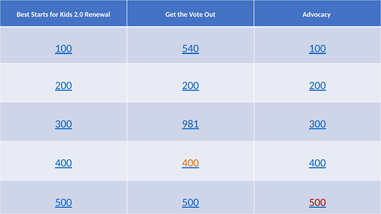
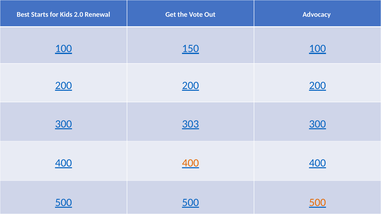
540: 540 -> 150 (190, 49)
981: 981 -> 303 (190, 124)
500 colour: red -> orange (317, 203)
